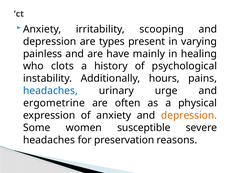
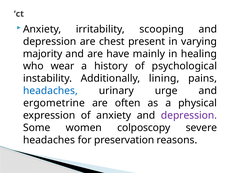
types: types -> chest (112, 42)
painless: painless -> majority (43, 54)
clots: clots -> wear (63, 66)
hours: hours -> lining (164, 79)
depression colour: orange -> purple (189, 116)
susceptible: susceptible -> colposcopy (144, 128)
